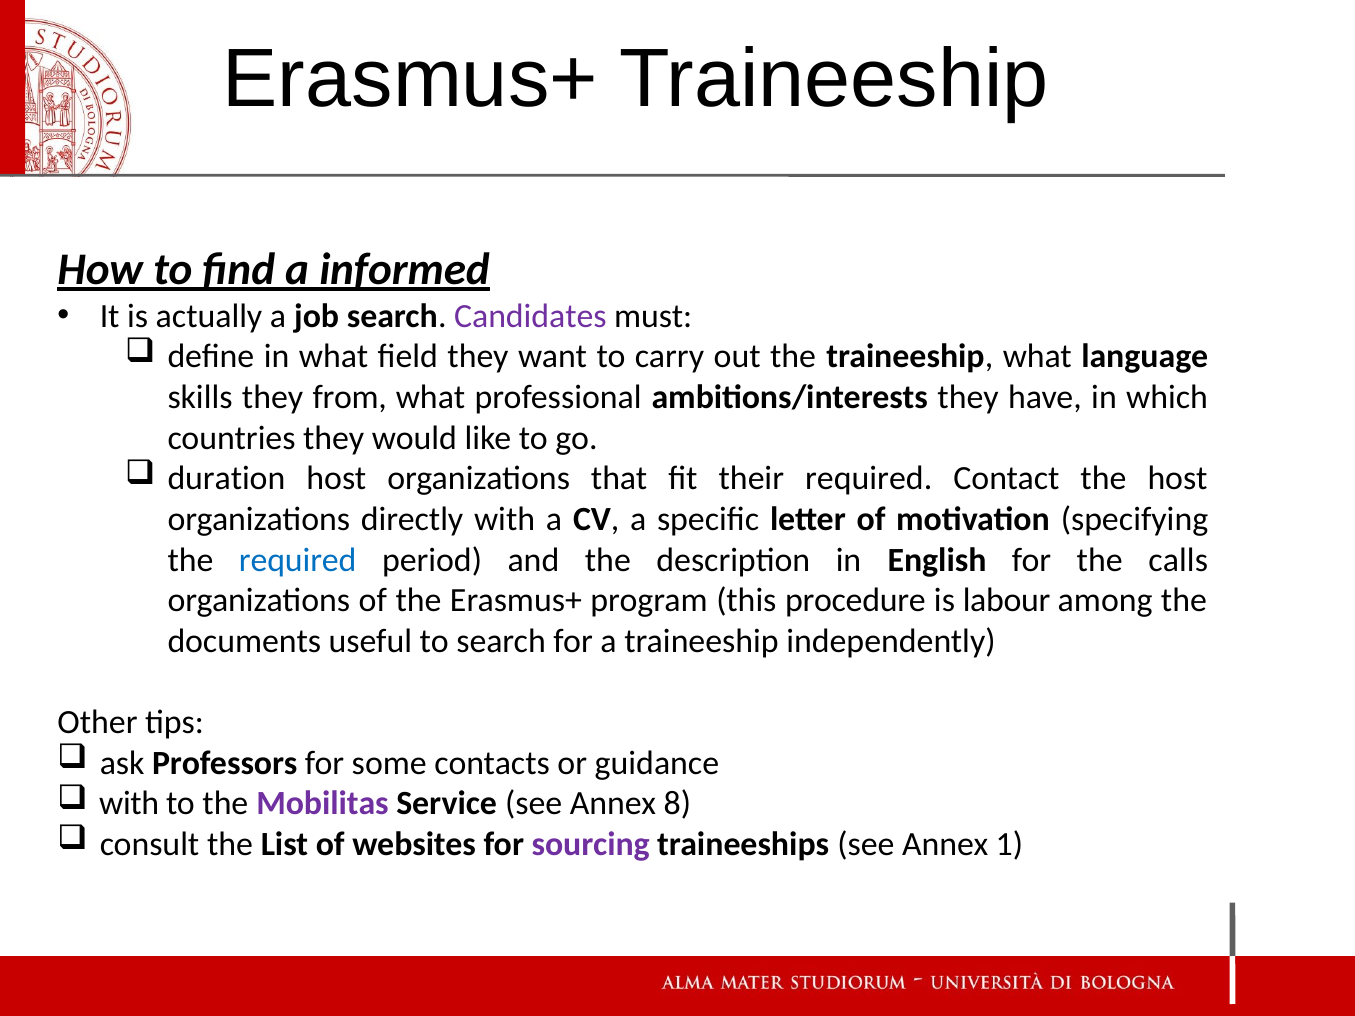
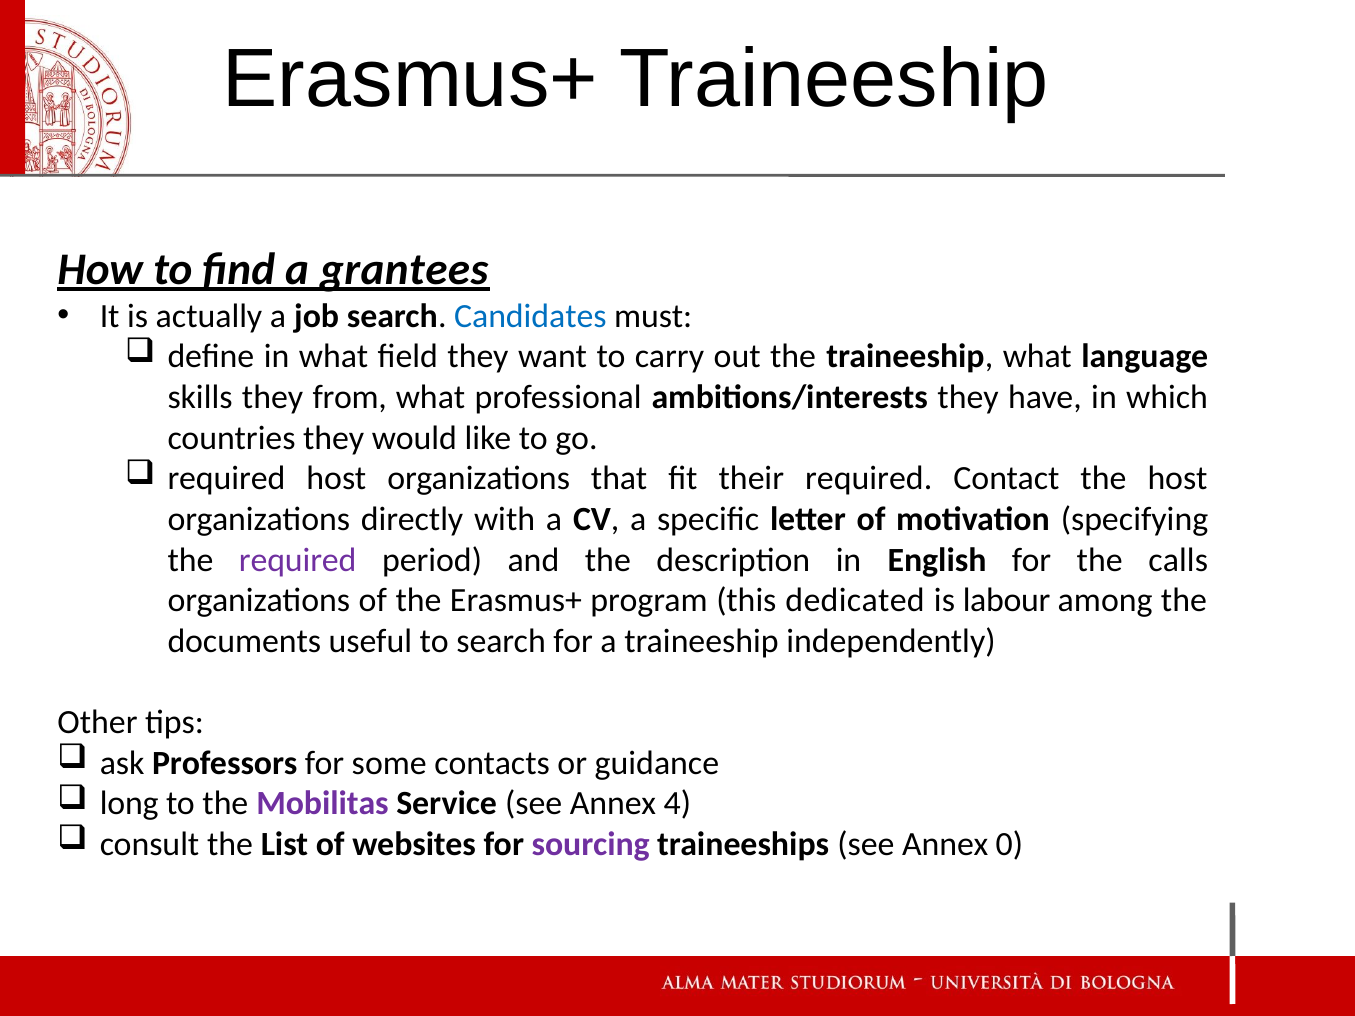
informed: informed -> grantees (404, 269)
Candidates colour: purple -> blue (530, 316)
duration: duration -> required (226, 479)
required colour: blue -> purple (298, 560)
procedure: procedure -> dedicated (855, 601)
with: with -> long (129, 804)
8: 8 -> 4 (677, 804)
1: 1 -> 0 (1009, 845)
